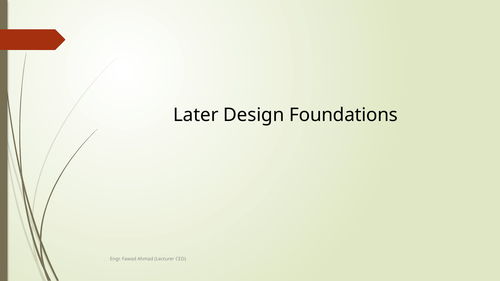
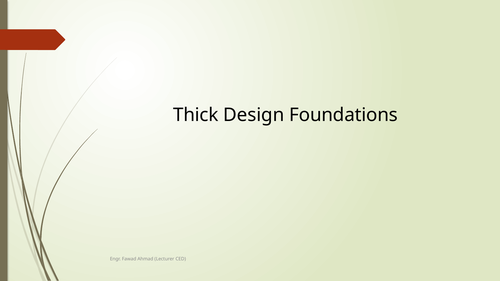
Later: Later -> Thick (196, 115)
